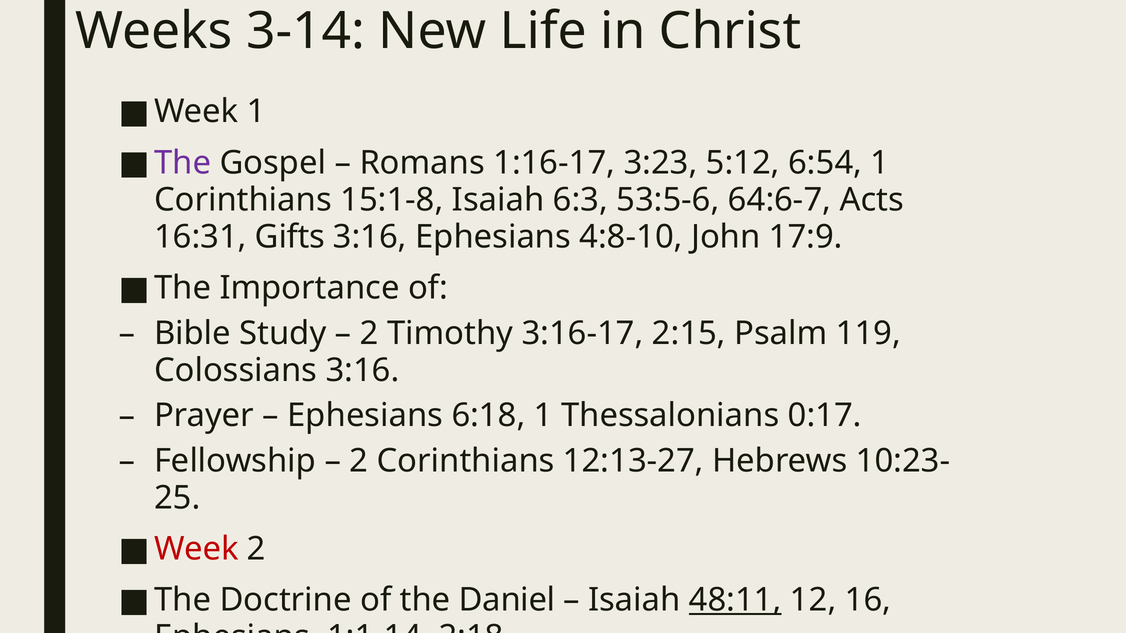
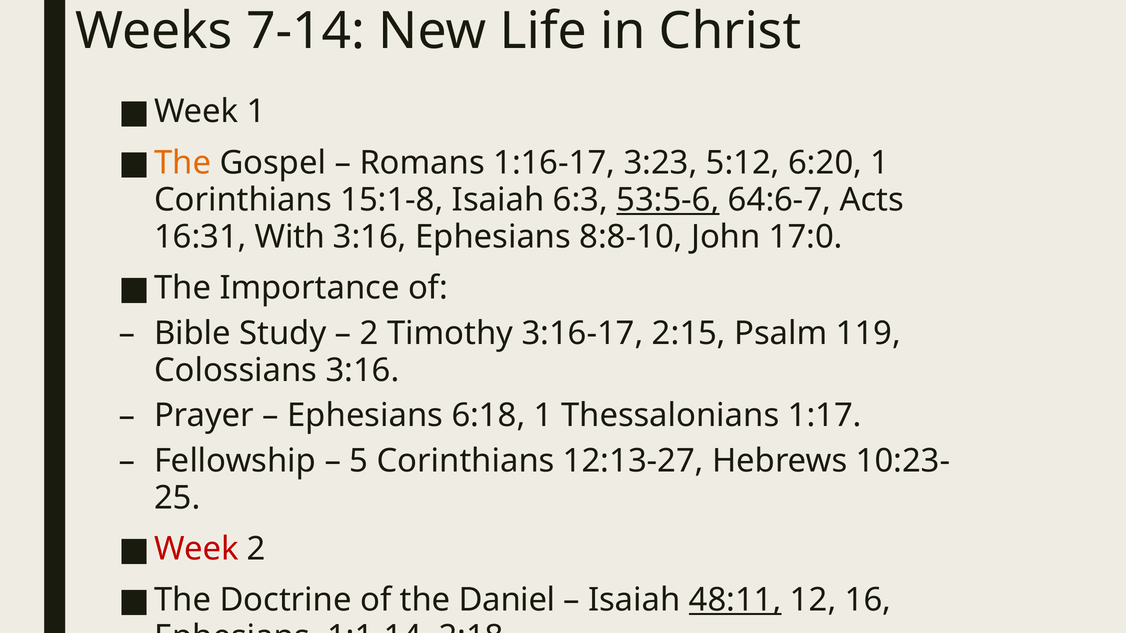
3-14: 3-14 -> 7-14 (306, 31)
The colour: purple -> orange (183, 163)
6:54: 6:54 -> 6:20 (825, 163)
53:5-6 underline: none -> present (668, 200)
Gifts: Gifts -> With (290, 237)
4:8-10: 4:8-10 -> 8:8-10 (631, 237)
17:9: 17:9 -> 17:0 (806, 237)
0:17: 0:17 -> 1:17 (825, 416)
2: 2 -> 5 (359, 461)
